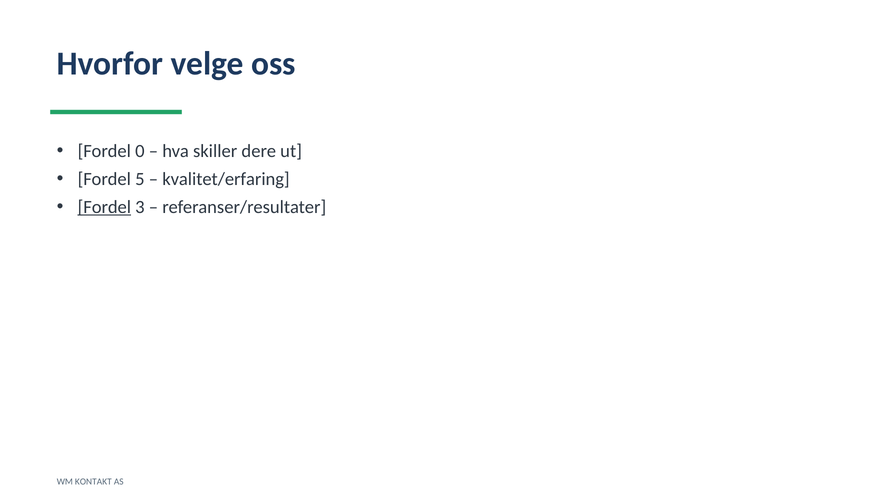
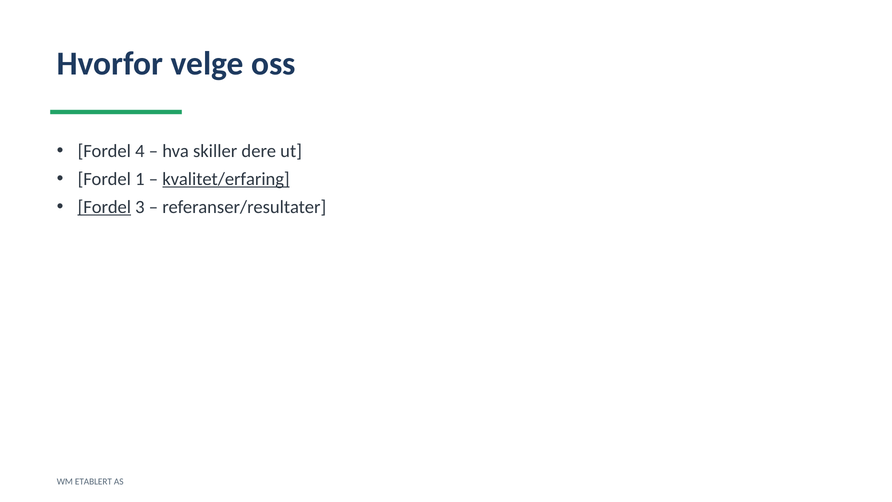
0: 0 -> 4 (140, 151)
5: 5 -> 1 (140, 179)
kvalitet/erfaring underline: none -> present (226, 179)
KONTAKT: KONTAKT -> ETABLERT (93, 481)
